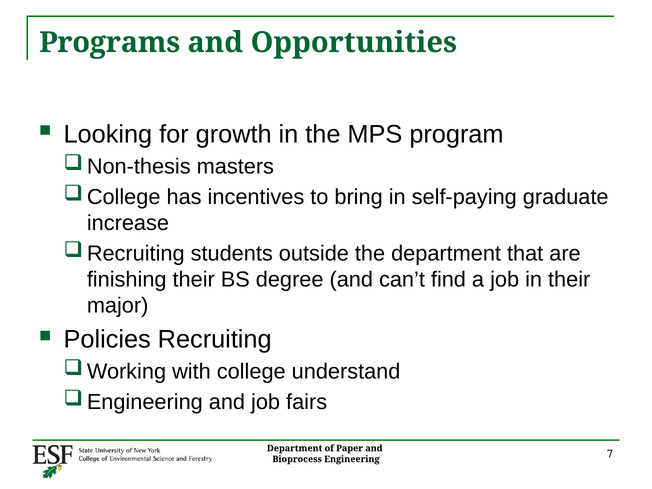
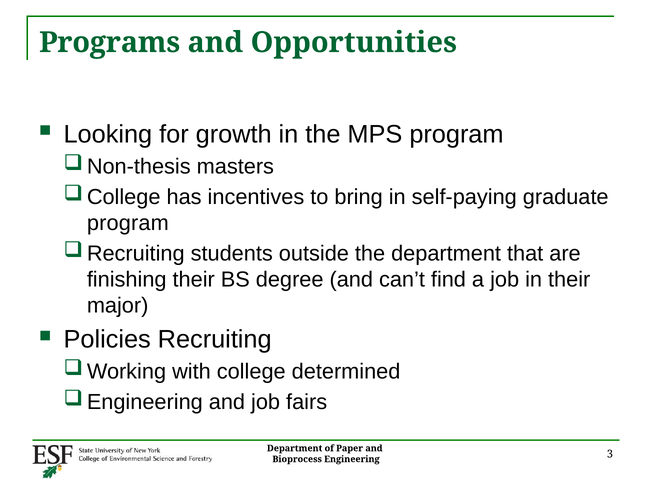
increase: increase -> program (128, 223)
understand: understand -> determined (346, 372)
7: 7 -> 3 (610, 454)
